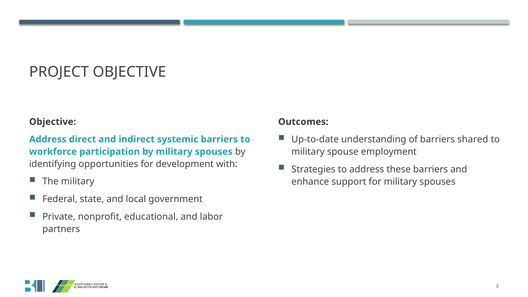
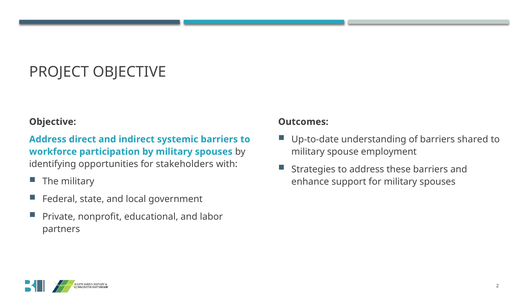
development: development -> stakeholders (185, 164)
